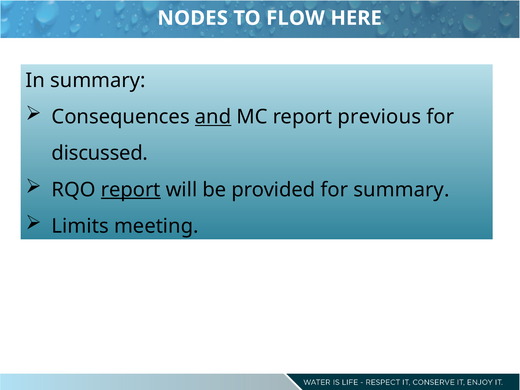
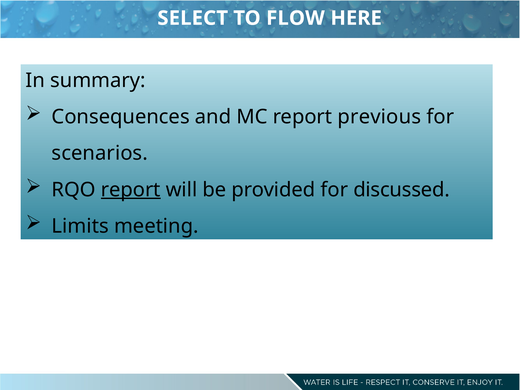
NODES: NODES -> SELECT (193, 18)
and underline: present -> none (213, 117)
discussed: discussed -> scenarios (100, 153)
for summary: summary -> discussed (402, 190)
